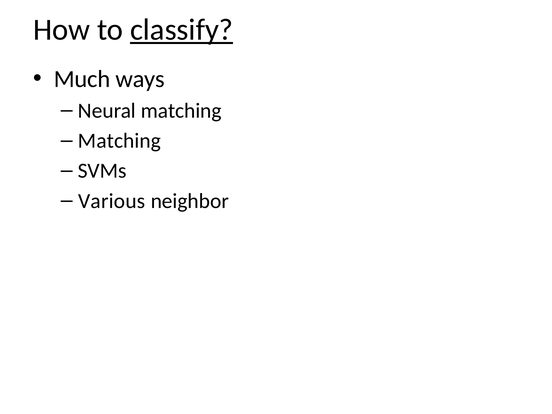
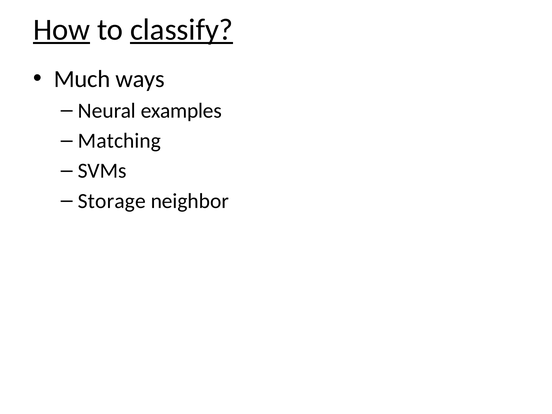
How underline: none -> present (62, 30)
Neural matching: matching -> examples (181, 111)
Various: Various -> Storage (112, 201)
